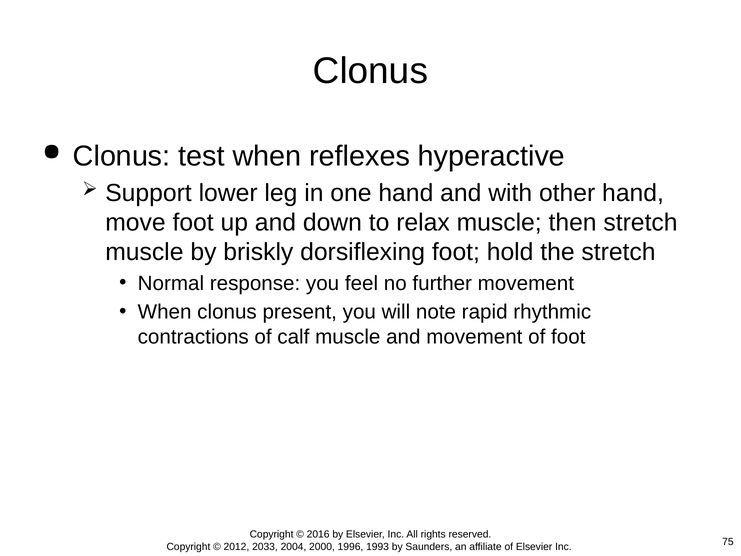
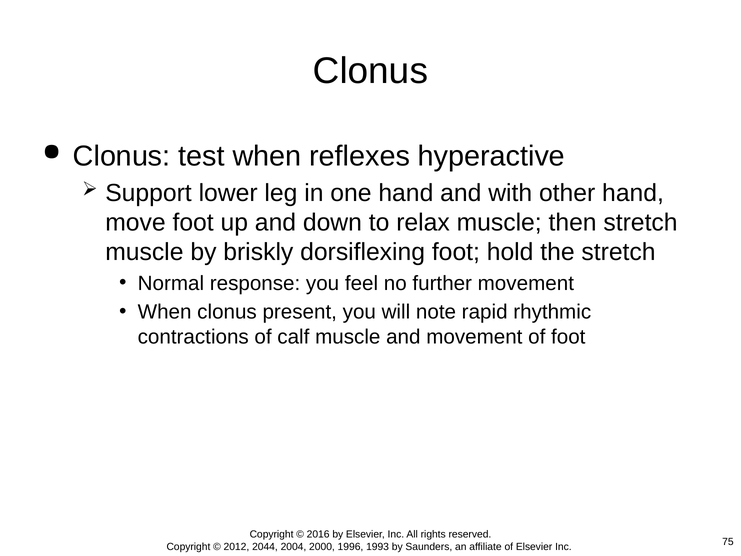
2033: 2033 -> 2044 (265, 547)
